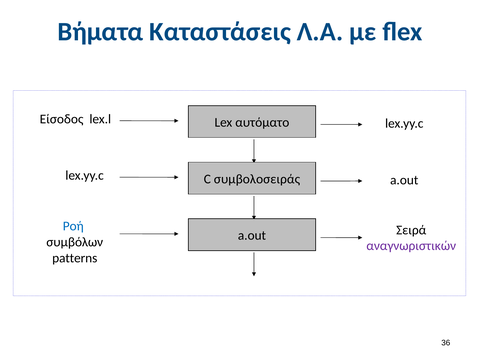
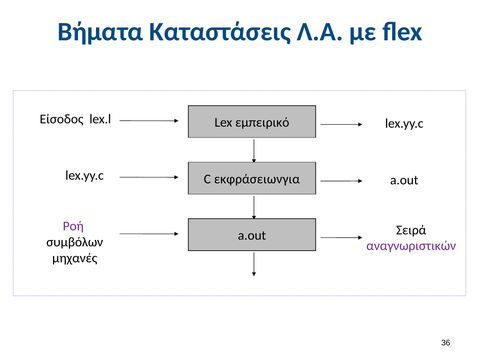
αυτόματο: αυτόματο -> εμπειρικό (262, 123)
συμβολοσειράς: συμβολοσειράς -> εκφράσειωνγια (257, 179)
Ροή colour: blue -> purple (73, 226)
patterns: patterns -> μηχανές (75, 258)
